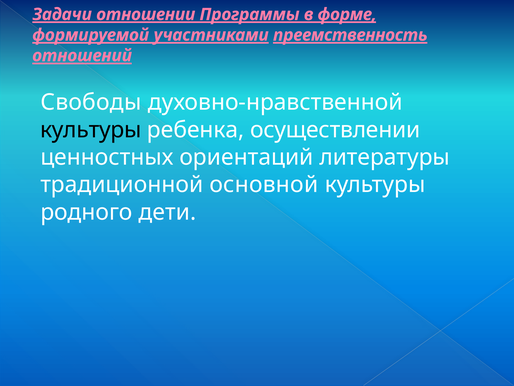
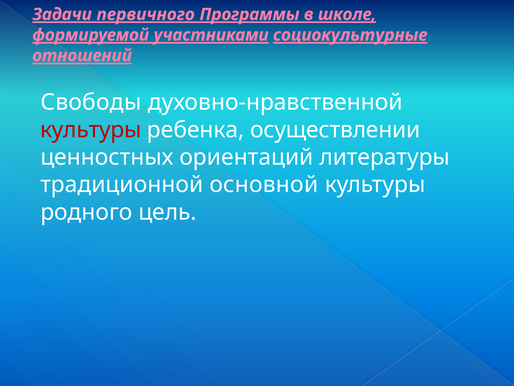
отношении: отношении -> первичного (146, 14)
форме: форме -> школе (347, 14)
преемственность: преемственность -> социокультурные (350, 35)
культуры colour: black -> red (91, 130)
дети: дети -> цель (167, 212)
